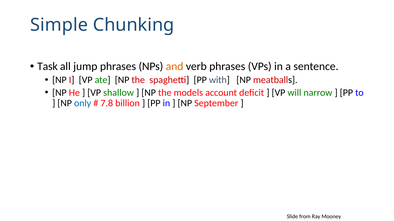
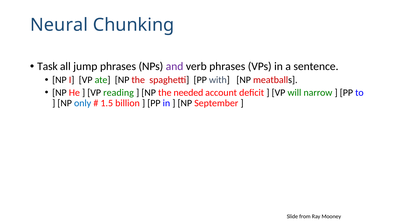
Simple: Simple -> Neural (59, 25)
and colour: orange -> purple (175, 67)
shallow: shallow -> reading (119, 93)
models: models -> needed (188, 93)
7.8: 7.8 -> 1.5 (107, 104)
